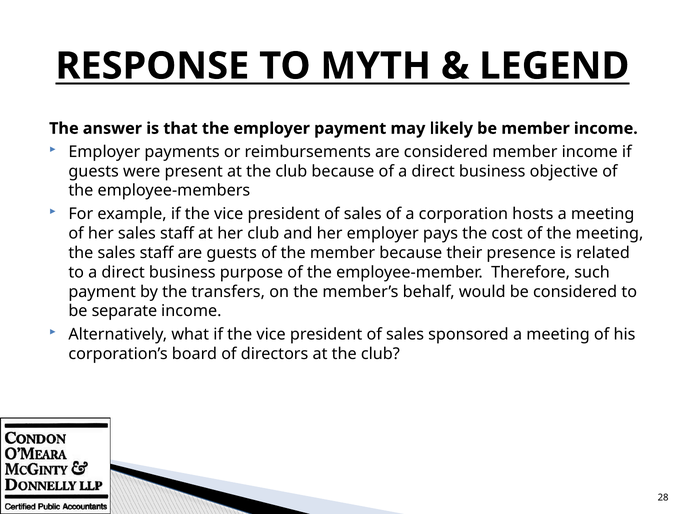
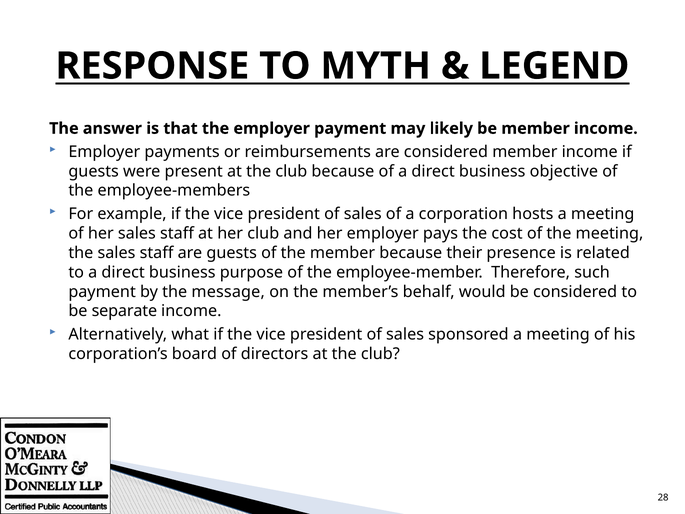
transfers: transfers -> message (228, 292)
